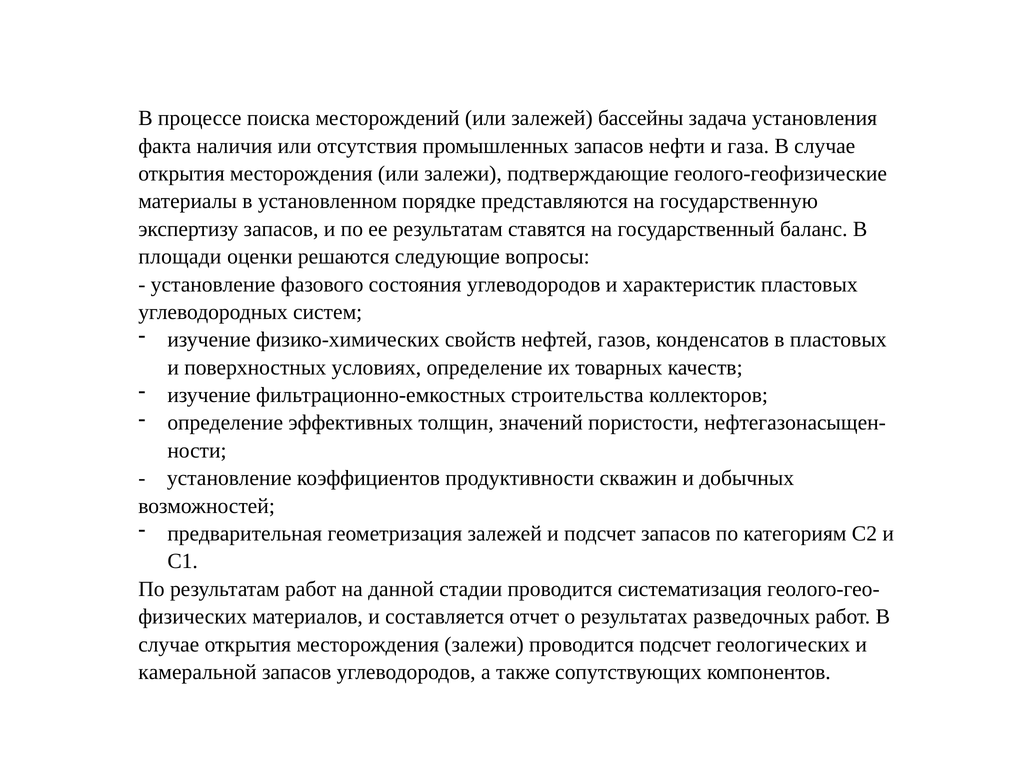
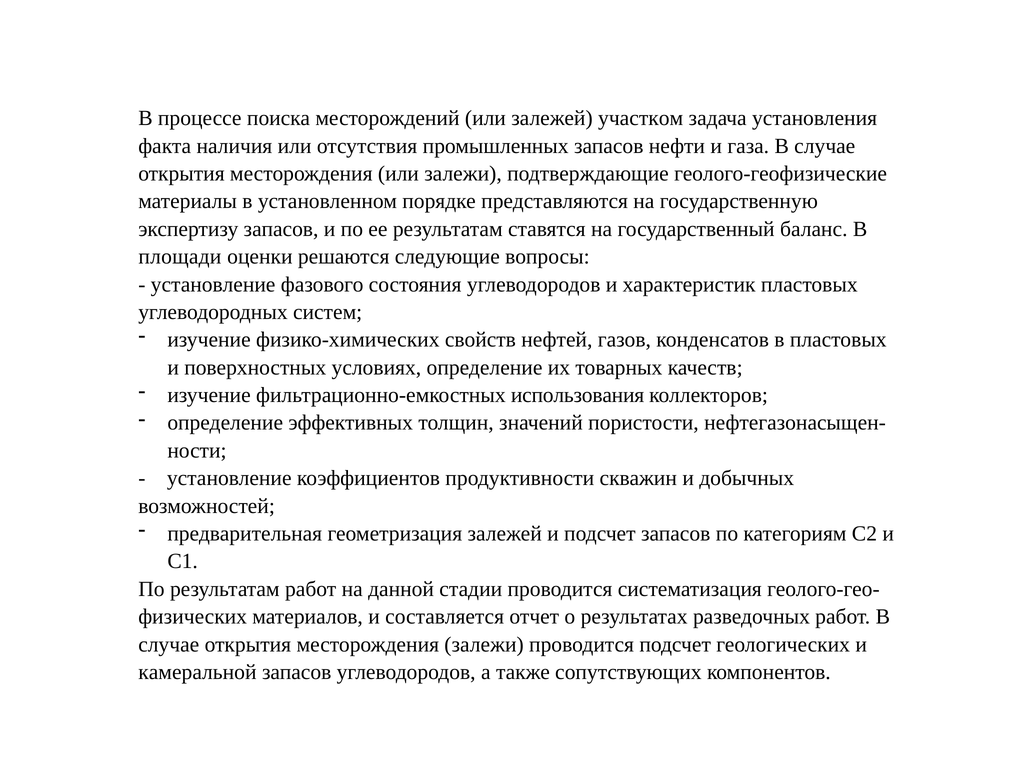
бассейны: бассейны -> участком (641, 118)
строительства: строительства -> использования (578, 395)
